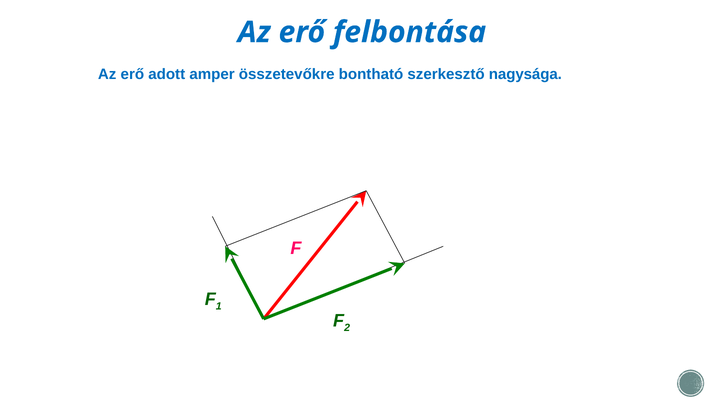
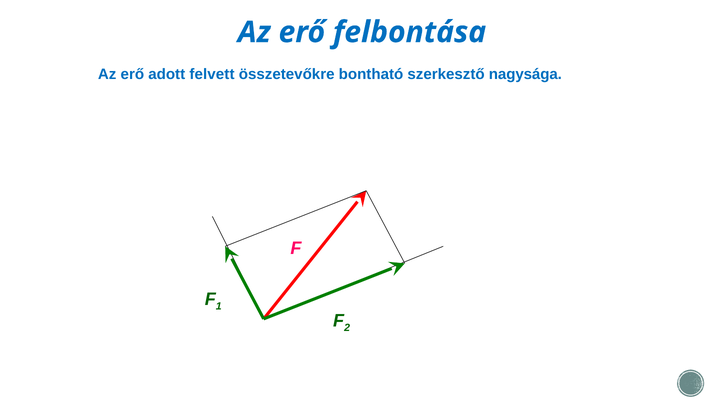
amper: amper -> felvett (212, 74)
